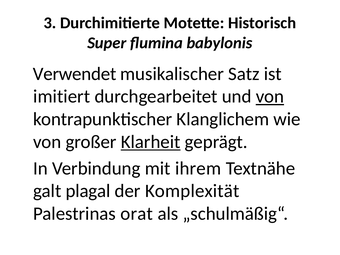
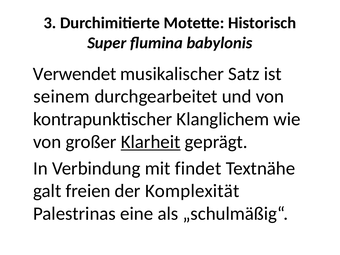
imitiert: imitiert -> seinem (62, 97)
von underline: present -> none (270, 97)
ihrem: ihrem -> findet (198, 168)
plagal: plagal -> freien (88, 191)
orat: orat -> eine (137, 214)
